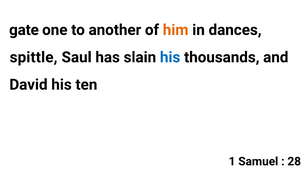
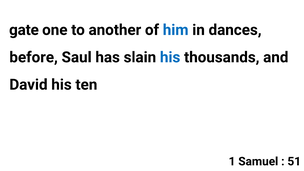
him colour: orange -> blue (176, 30)
spittle: spittle -> before (34, 57)
28: 28 -> 51 (294, 161)
